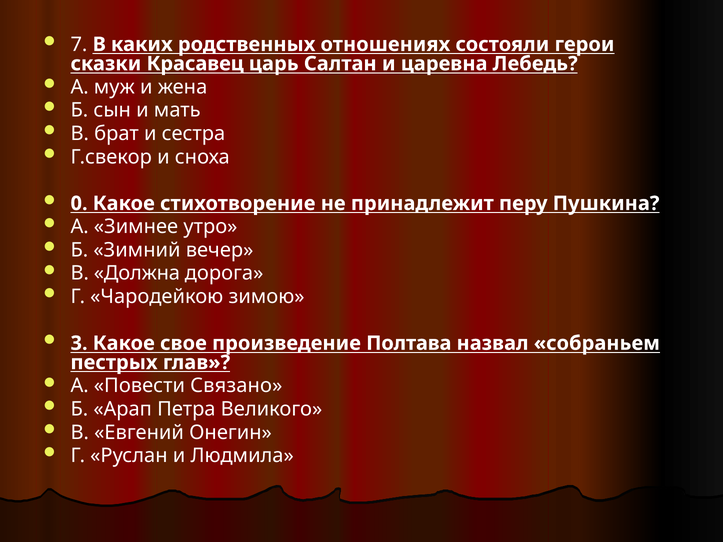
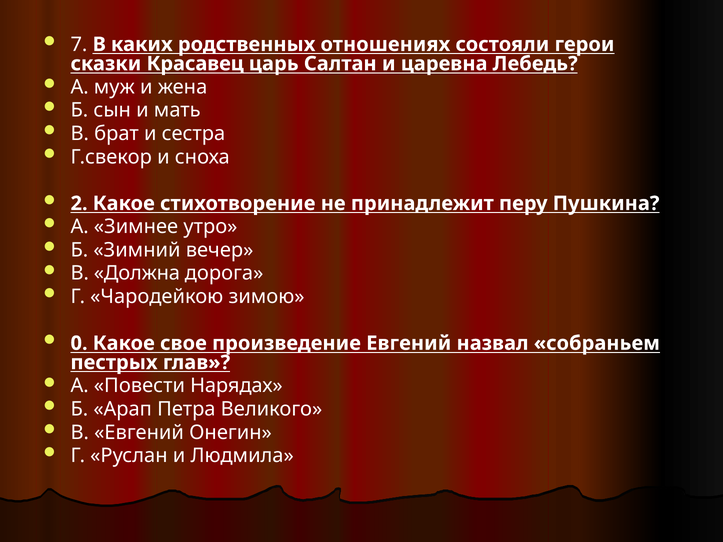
0: 0 -> 2 (79, 204)
3: 3 -> 0 (79, 343)
произведение Полтава: Полтава -> Евгений (409, 343)
Связано: Связано -> Нарядах (236, 386)
